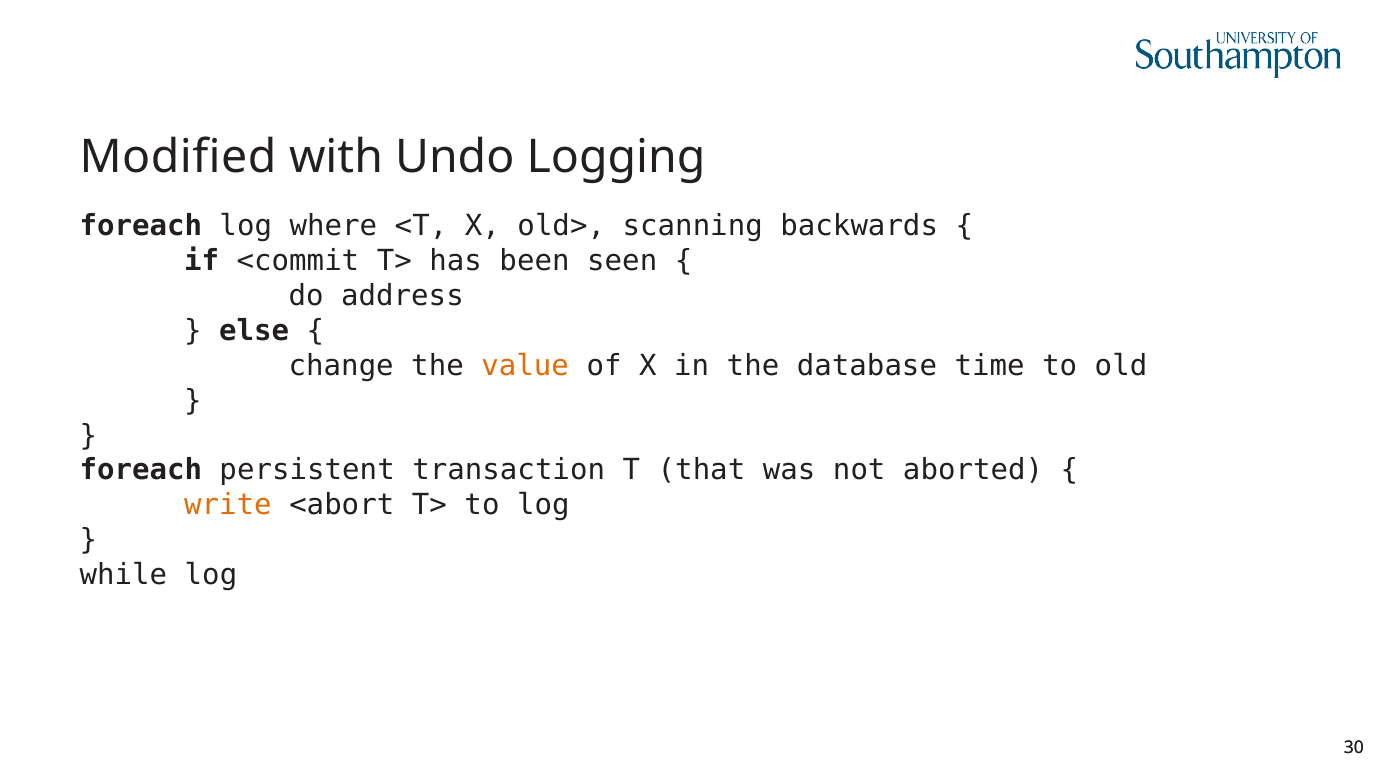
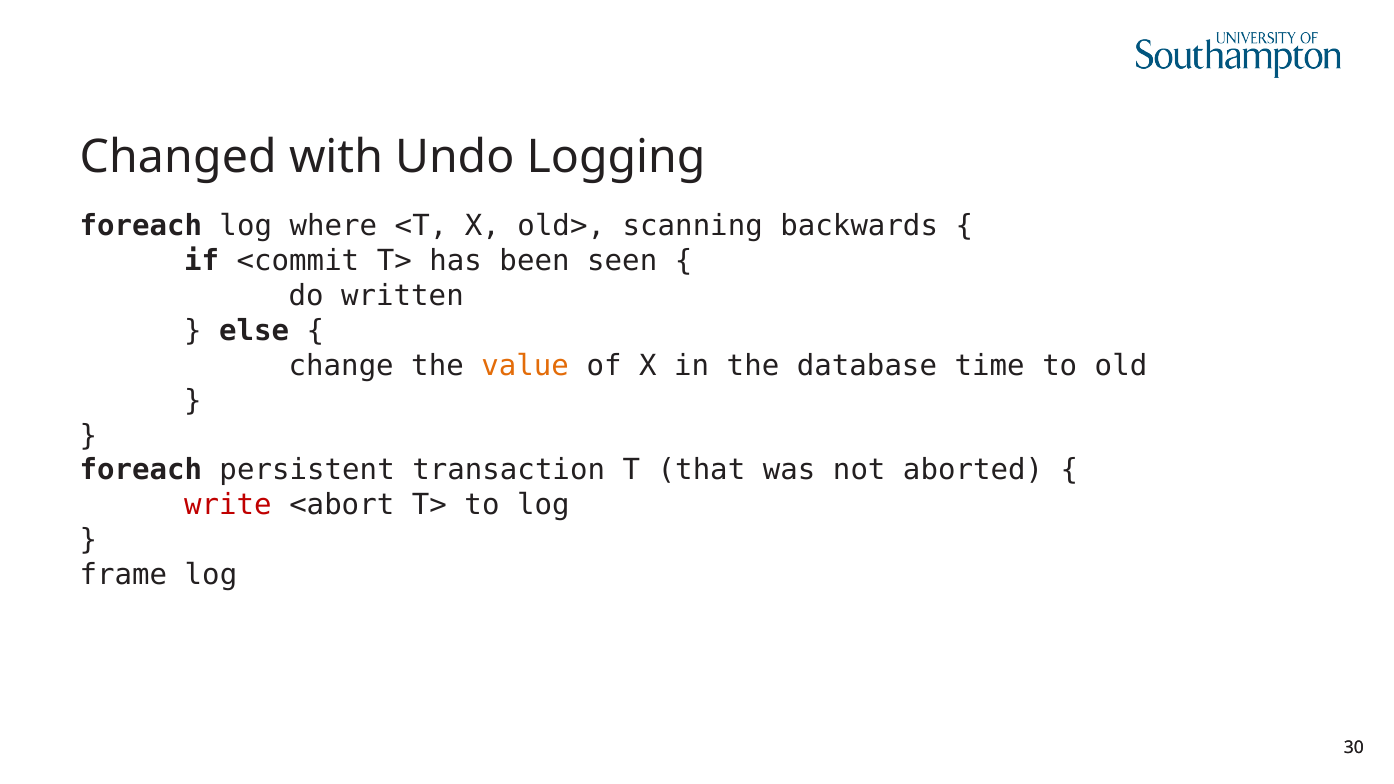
Modified: Modified -> Changed (178, 157)
address: address -> written (402, 296)
write colour: orange -> red (228, 505)
while: while -> frame (123, 575)
